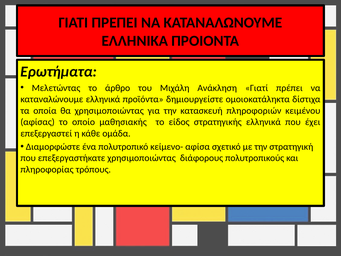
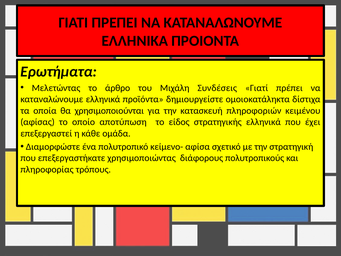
Ανάκληση: Ανάκληση -> Συνδέσεις (217, 88)
θα χρησιμοποιώντας: χρησιμοποιώντας -> χρησιμοποιούνται (109, 111)
μαθησιακής: μαθησιακής -> αποτύπωση (123, 122)
